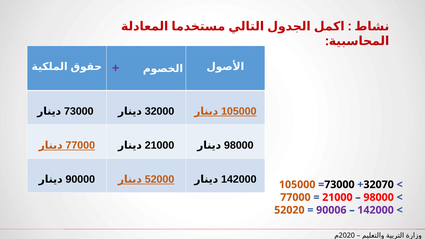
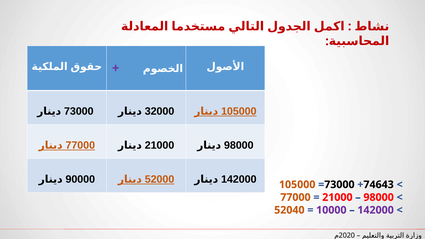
32070: 32070 -> 74643 (379, 185)
52020: 52020 -> 52040 (289, 210)
90006: 90006 -> 10000 (331, 210)
